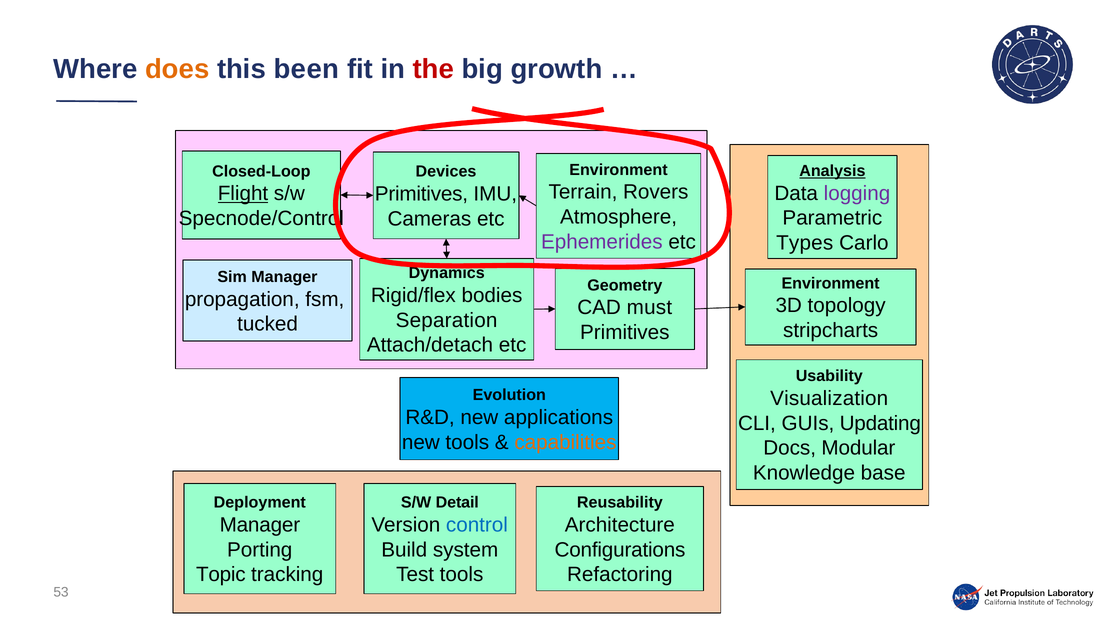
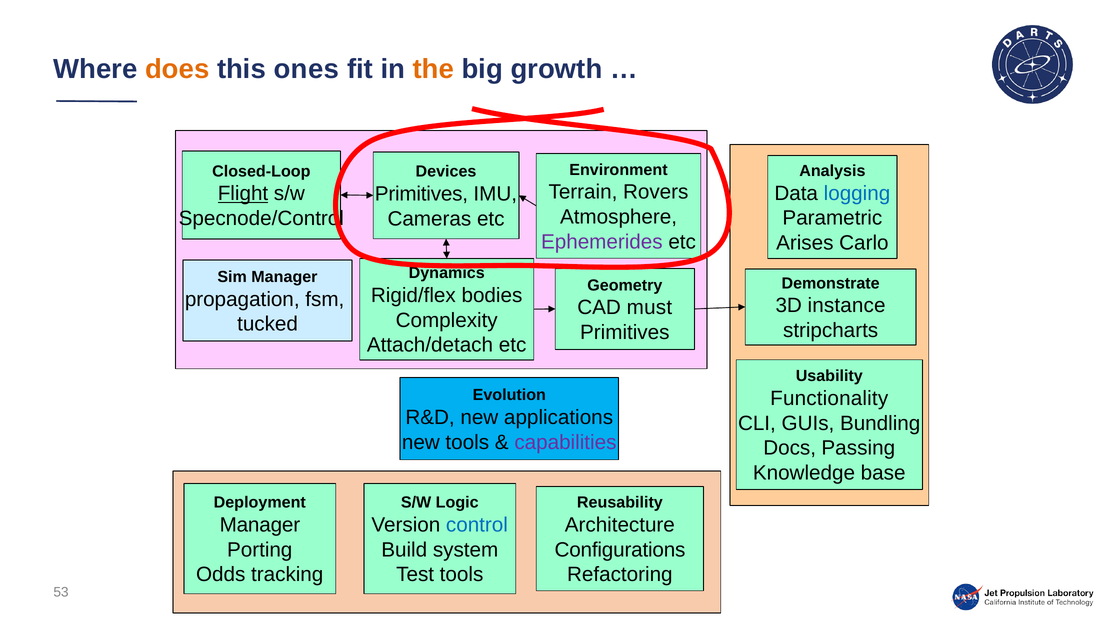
been: been -> ones (306, 69)
the colour: red -> orange (433, 69)
Analysis underline: present -> none (832, 171)
logging colour: purple -> blue (857, 193)
Types: Types -> Arises (805, 243)
Environment: Environment -> Demonstrate (831, 283)
topology: topology -> instance (847, 306)
Separation: Separation -> Complexity (447, 320)
Visualization: Visualization -> Functionality (829, 398)
Updating: Updating -> Bundling (880, 423)
capabilities colour: orange -> purple (565, 442)
Modular: Modular -> Passing (858, 448)
Detail: Detail -> Logic (457, 502)
Topic: Topic -> Odds (221, 574)
